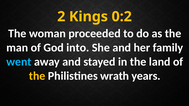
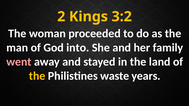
0:2: 0:2 -> 3:2 (122, 17)
went colour: light blue -> pink (19, 62)
wrath: wrath -> waste (115, 76)
